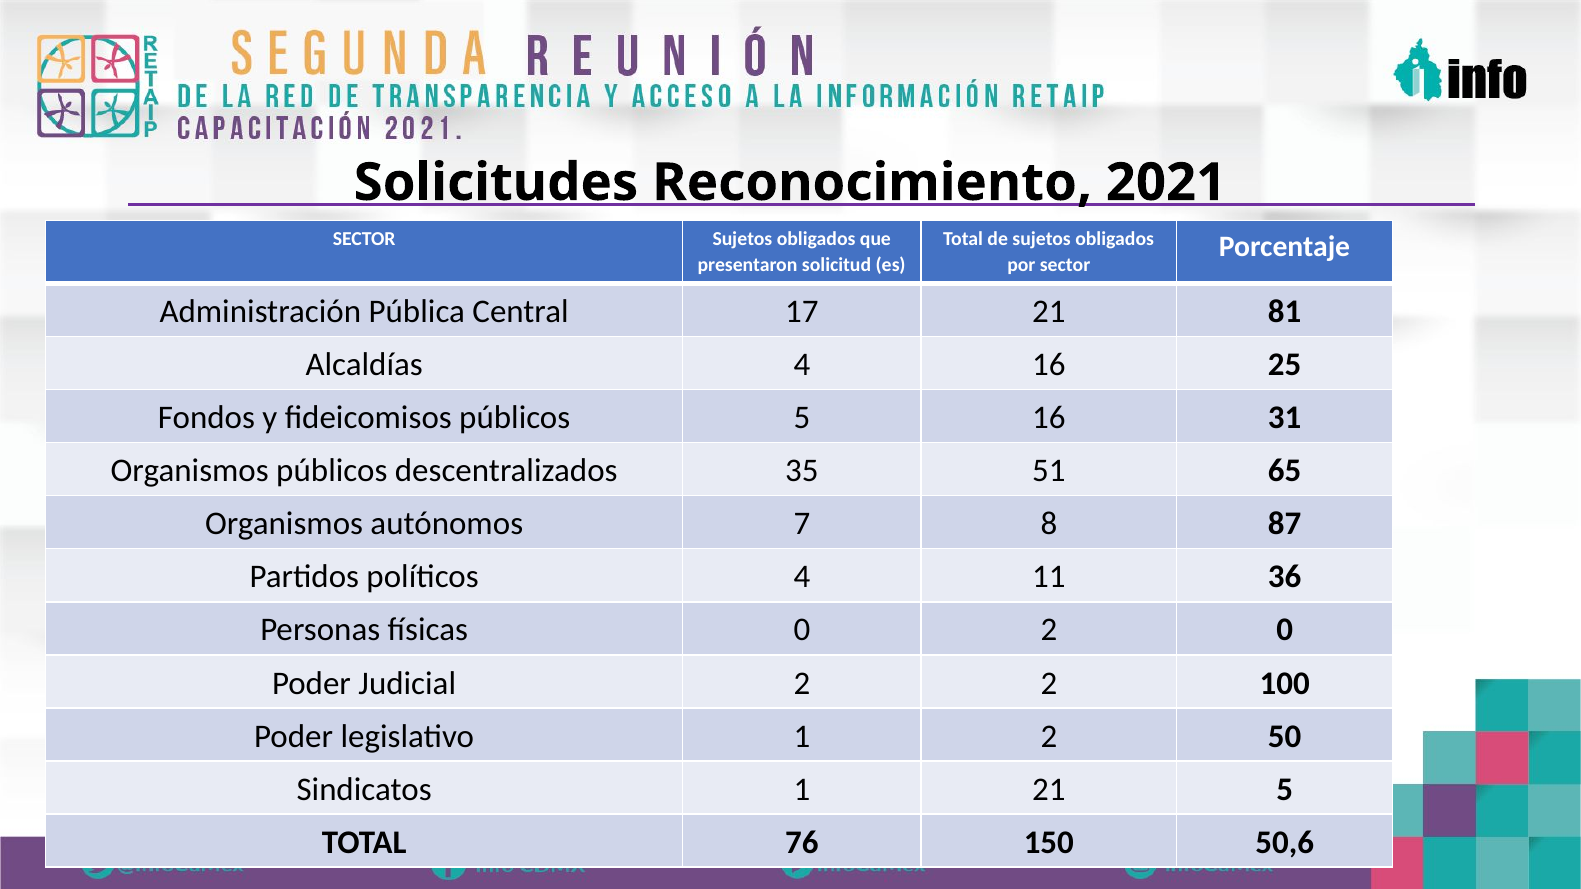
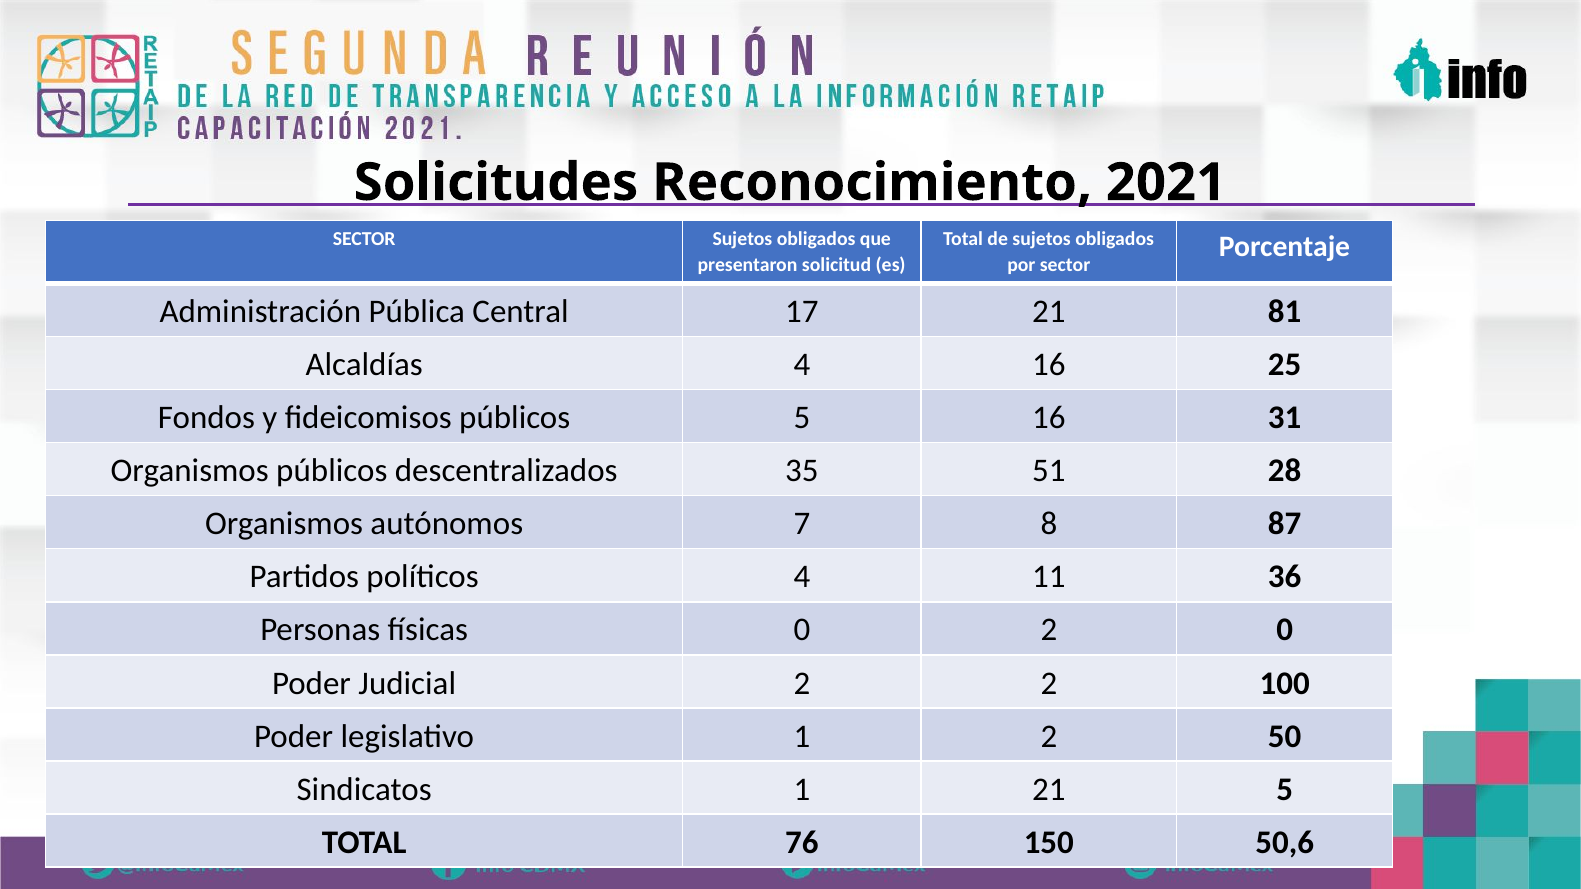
65: 65 -> 28 (1285, 471)
